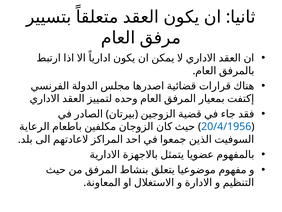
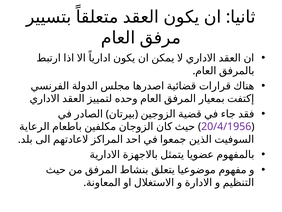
20/4/1956 colour: blue -> purple (226, 126)
